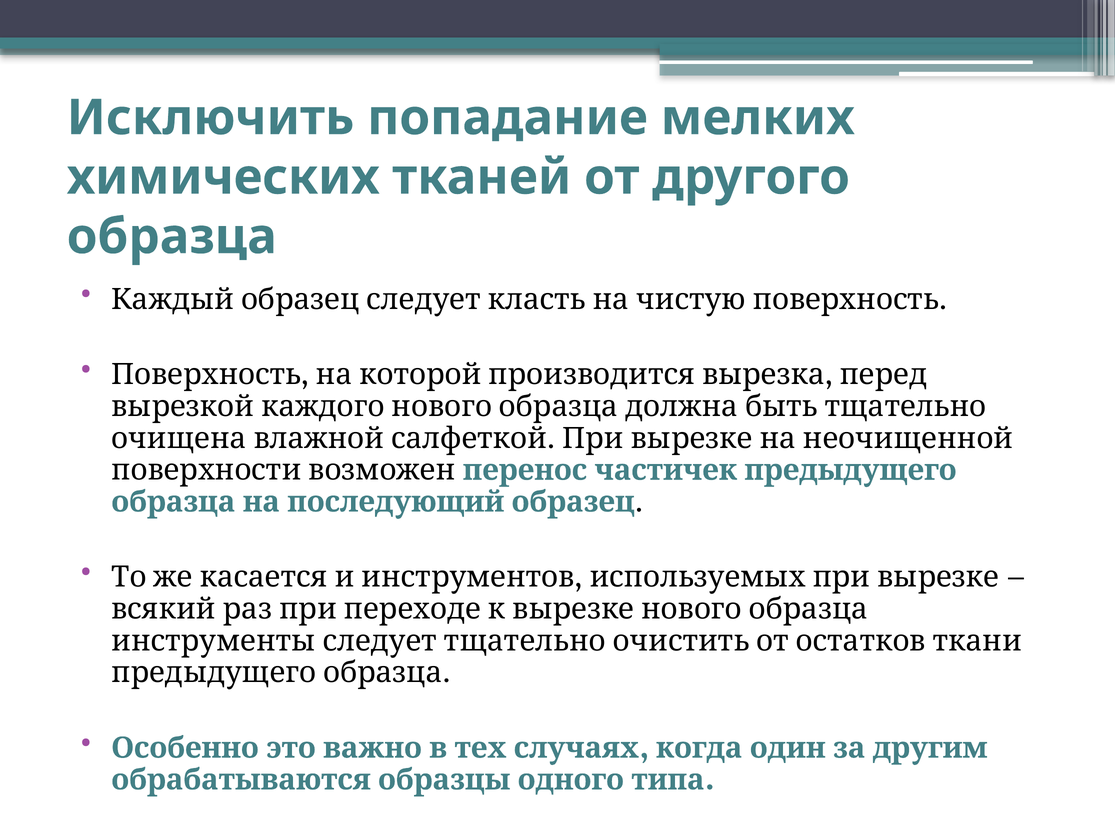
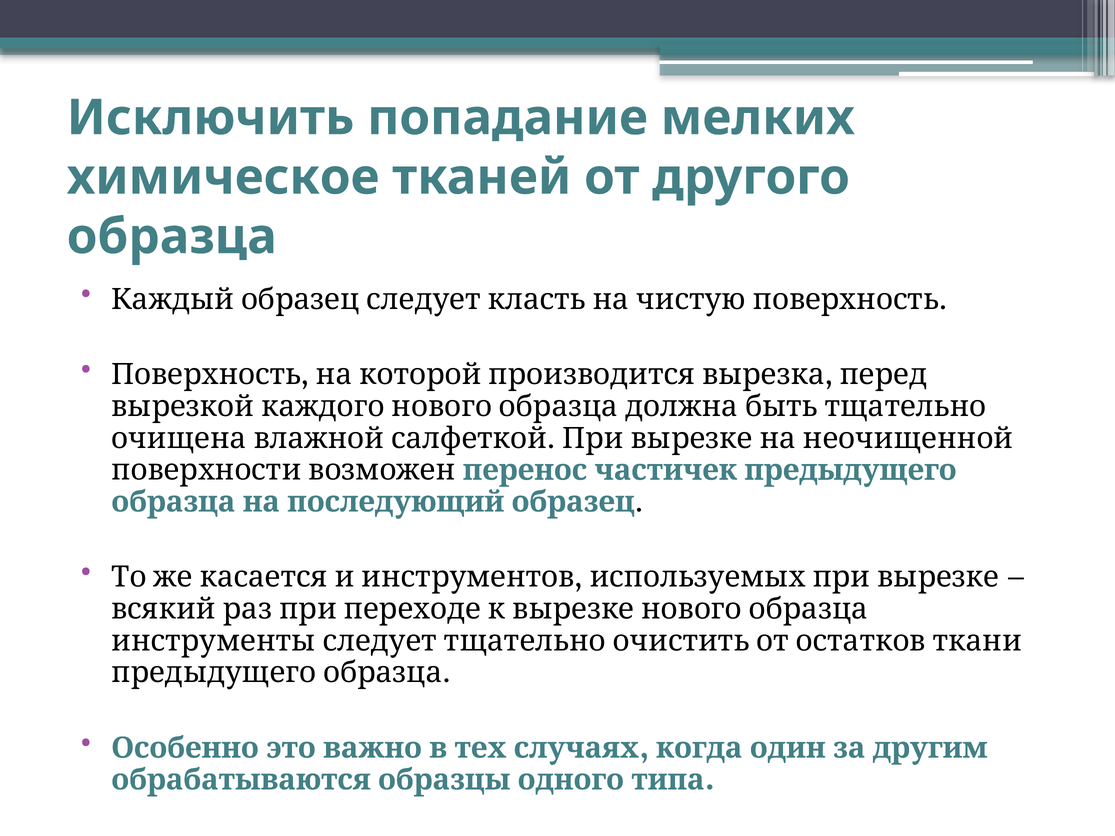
химических: химических -> химическое (223, 177)
